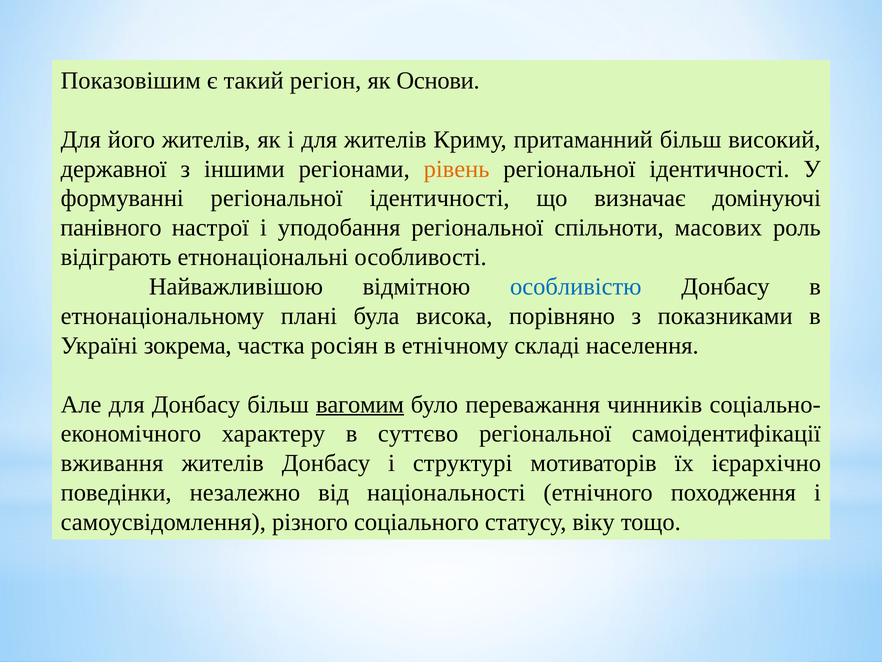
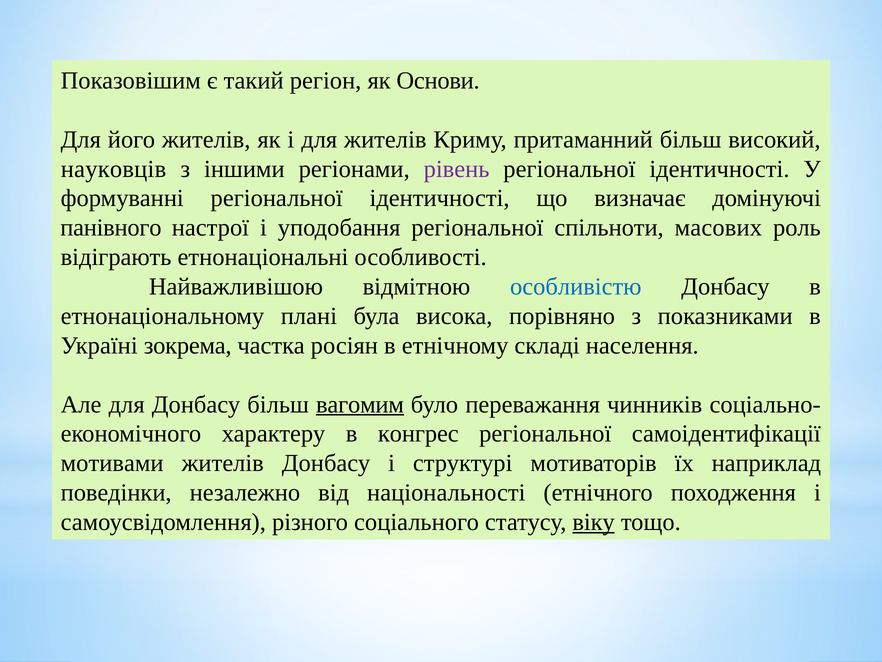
державної: державної -> науковців (114, 169)
рівень colour: orange -> purple (457, 169)
суттєво: суттєво -> конгрес (418, 434)
вживання: вживання -> мотивами (112, 463)
ієрархічно: ієрархічно -> наприклад (766, 463)
віку underline: none -> present (594, 522)
